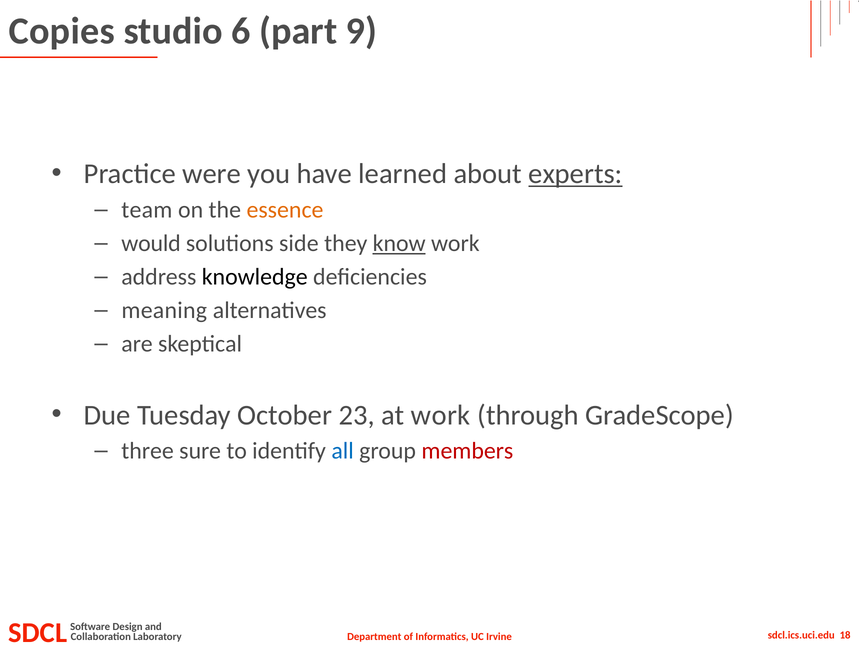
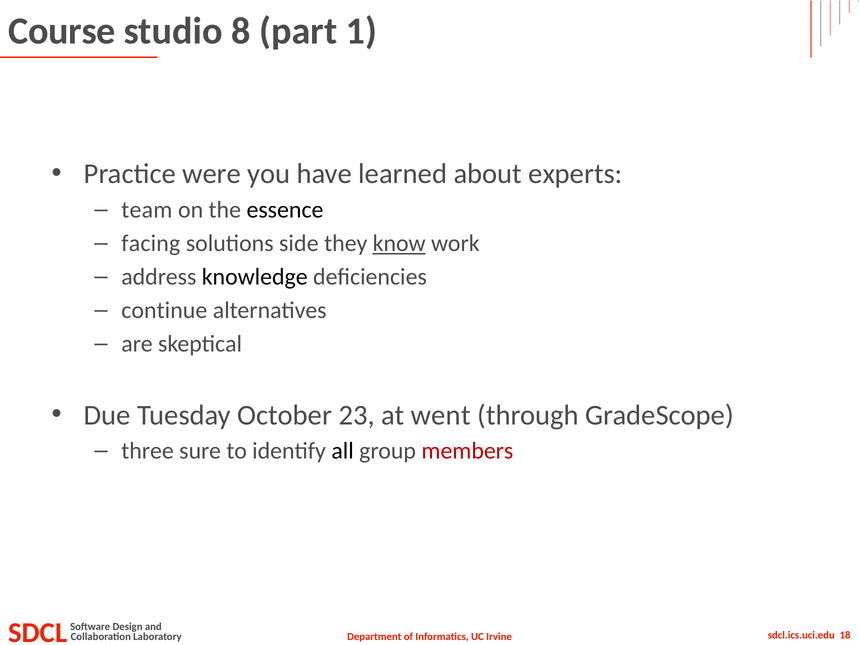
Copies: Copies -> Course (62, 31)
6: 6 -> 8 (241, 31)
9: 9 -> 1 (361, 31)
experts underline: present -> none (575, 174)
essence colour: orange -> black (285, 210)
would: would -> facing (151, 243)
meaning: meaning -> continue (164, 310)
at work: work -> went (441, 415)
all colour: blue -> black (343, 451)
